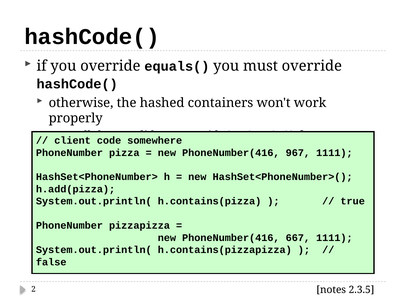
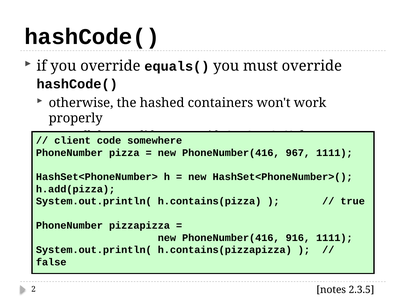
667: 667 -> 916 (298, 238)
